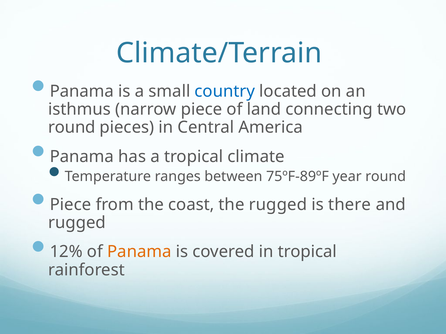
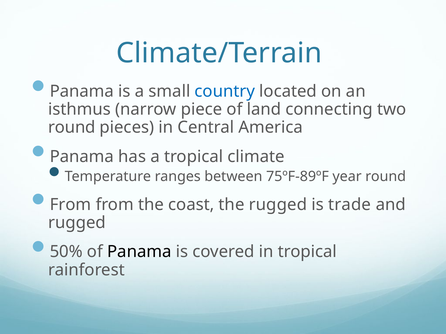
Piece: Piece -> From (70, 205)
there: there -> trade (350, 205)
12%: 12% -> 50% (66, 252)
Panama colour: orange -> black (139, 252)
